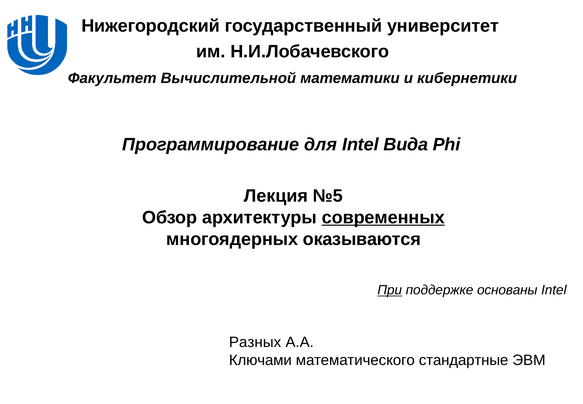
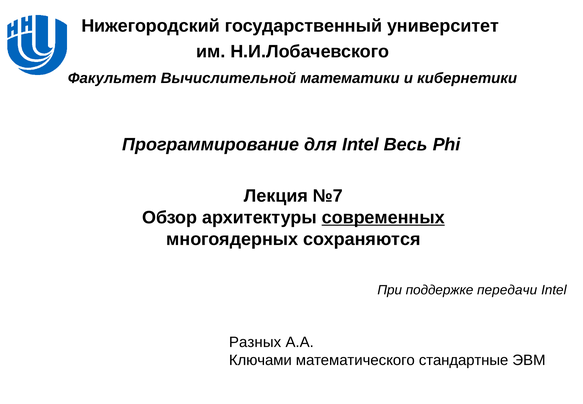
Вида: Вида -> Весь (406, 144)
№5: №5 -> №7 (328, 196)
оказываются: оказываются -> сохраняются (362, 239)
При underline: present -> none (390, 290)
основаны: основаны -> передачи (507, 290)
